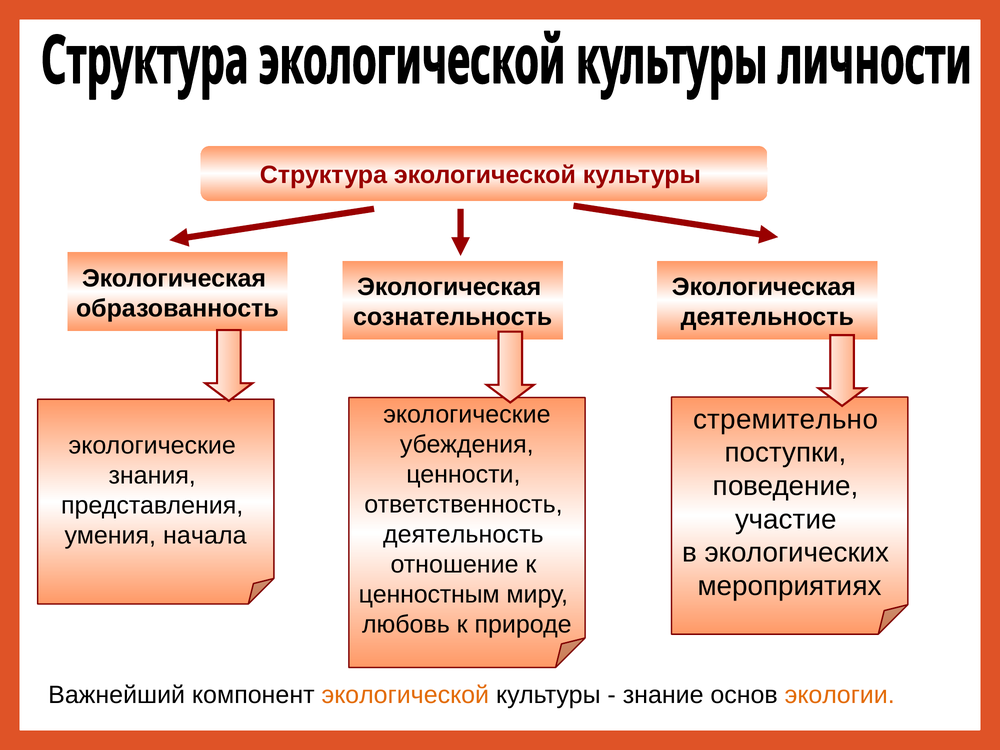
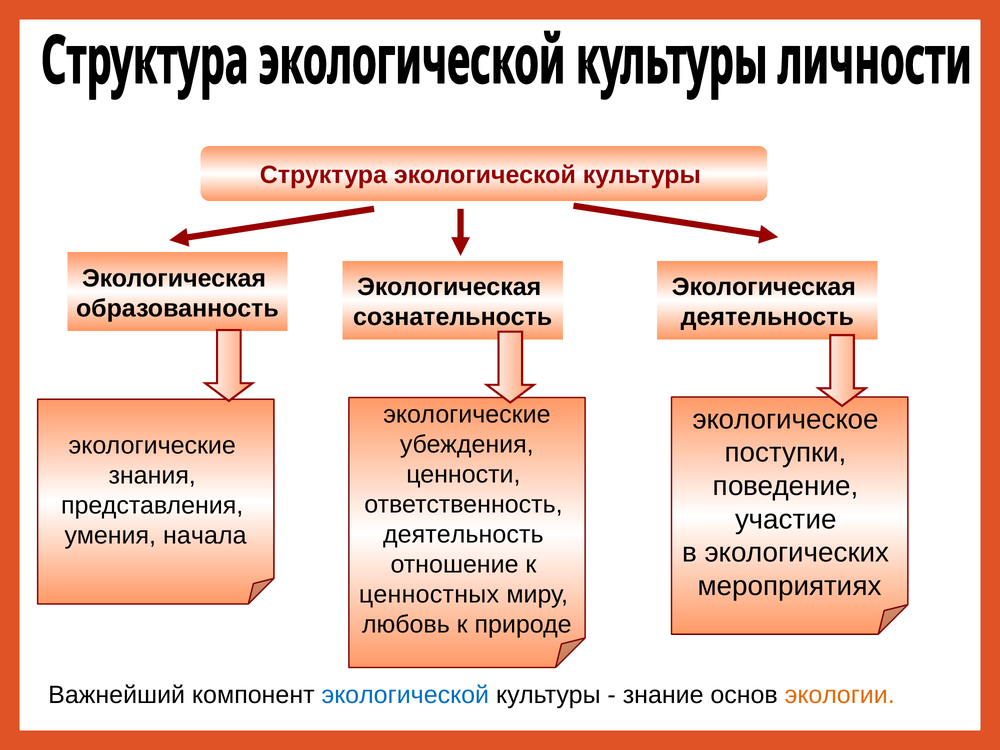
стремительно: стремительно -> экологическое (786, 419)
ценностным: ценностным -> ценностных (429, 594)
экологической colour: orange -> blue (405, 695)
